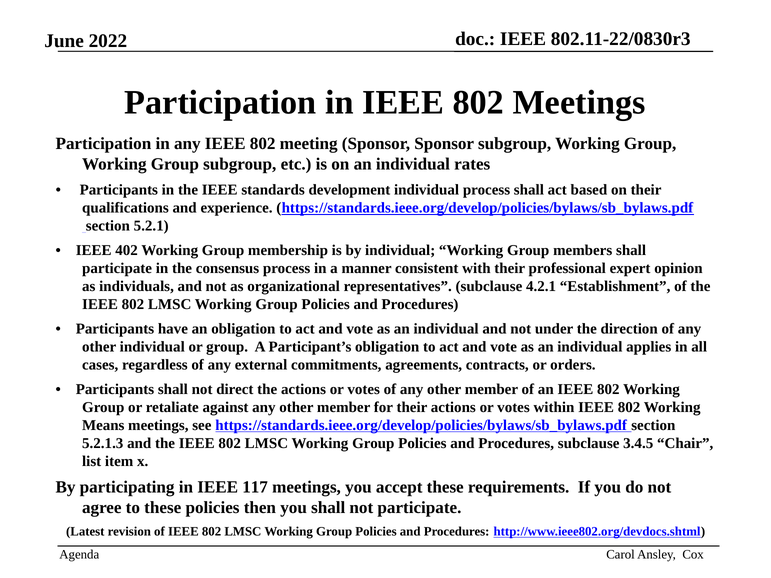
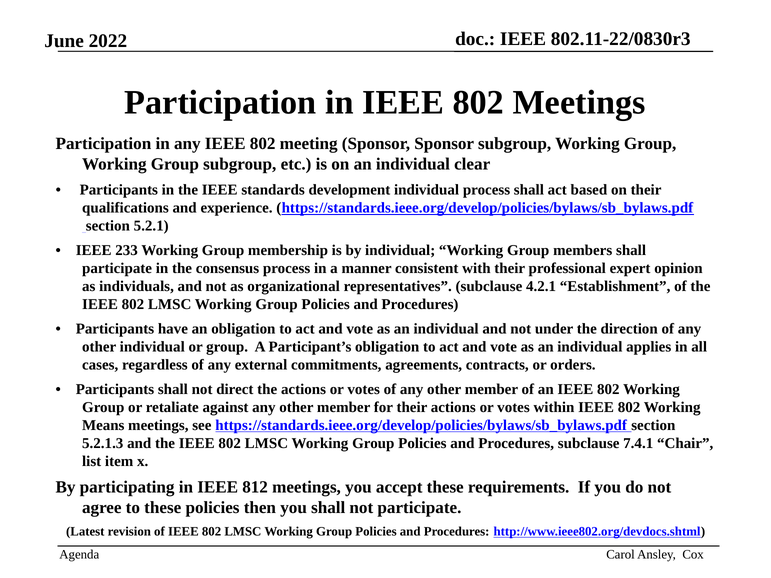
rates: rates -> clear (472, 164)
402: 402 -> 233 (127, 250)
3.4.5: 3.4.5 -> 7.4.1 (638, 443)
117: 117 -> 812 (255, 487)
